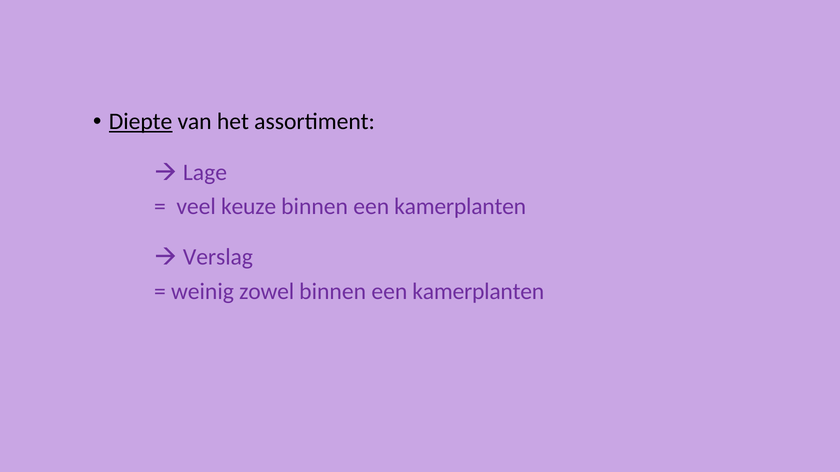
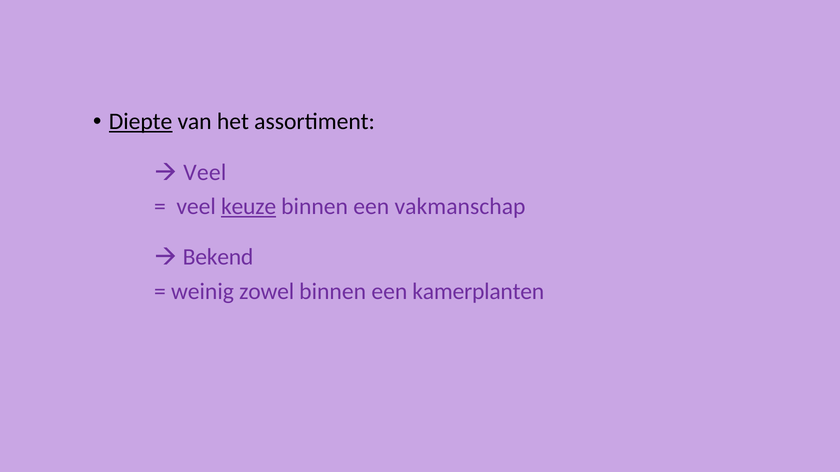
Lage: Lage -> Veel (205, 172)
keuze underline: none -> present (249, 207)
kamerplanten: kamerplanten -> vakmanschap (460, 207)
Verslag: Verslag -> Bekend (218, 257)
